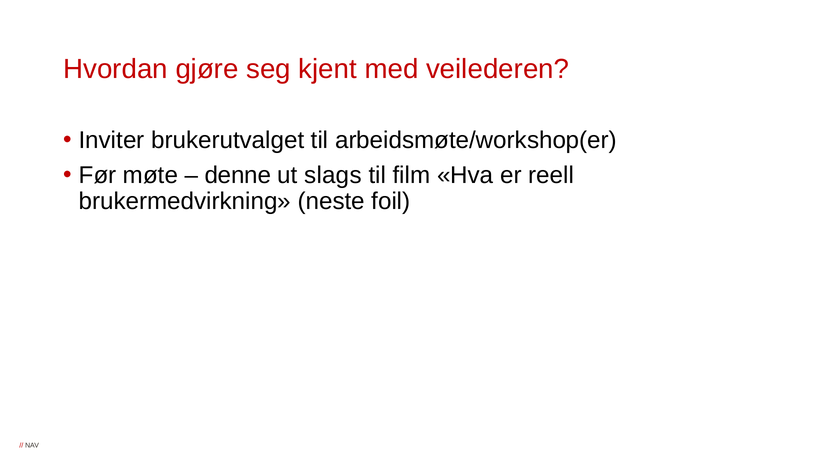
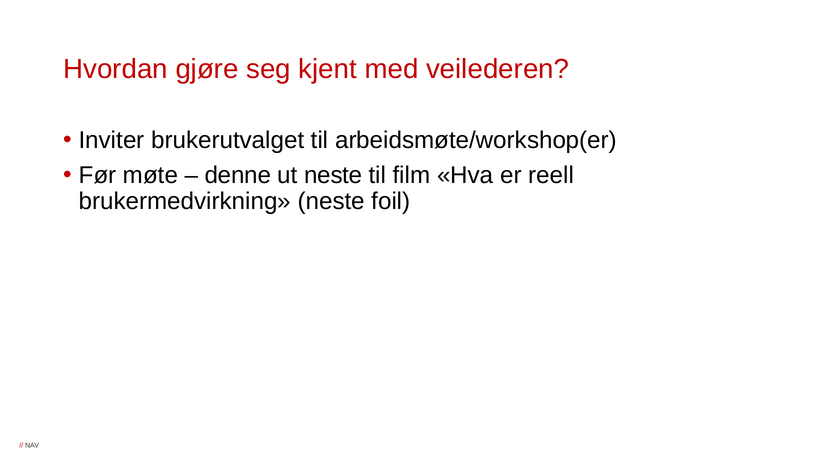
ut slags: slags -> neste (333, 175)
